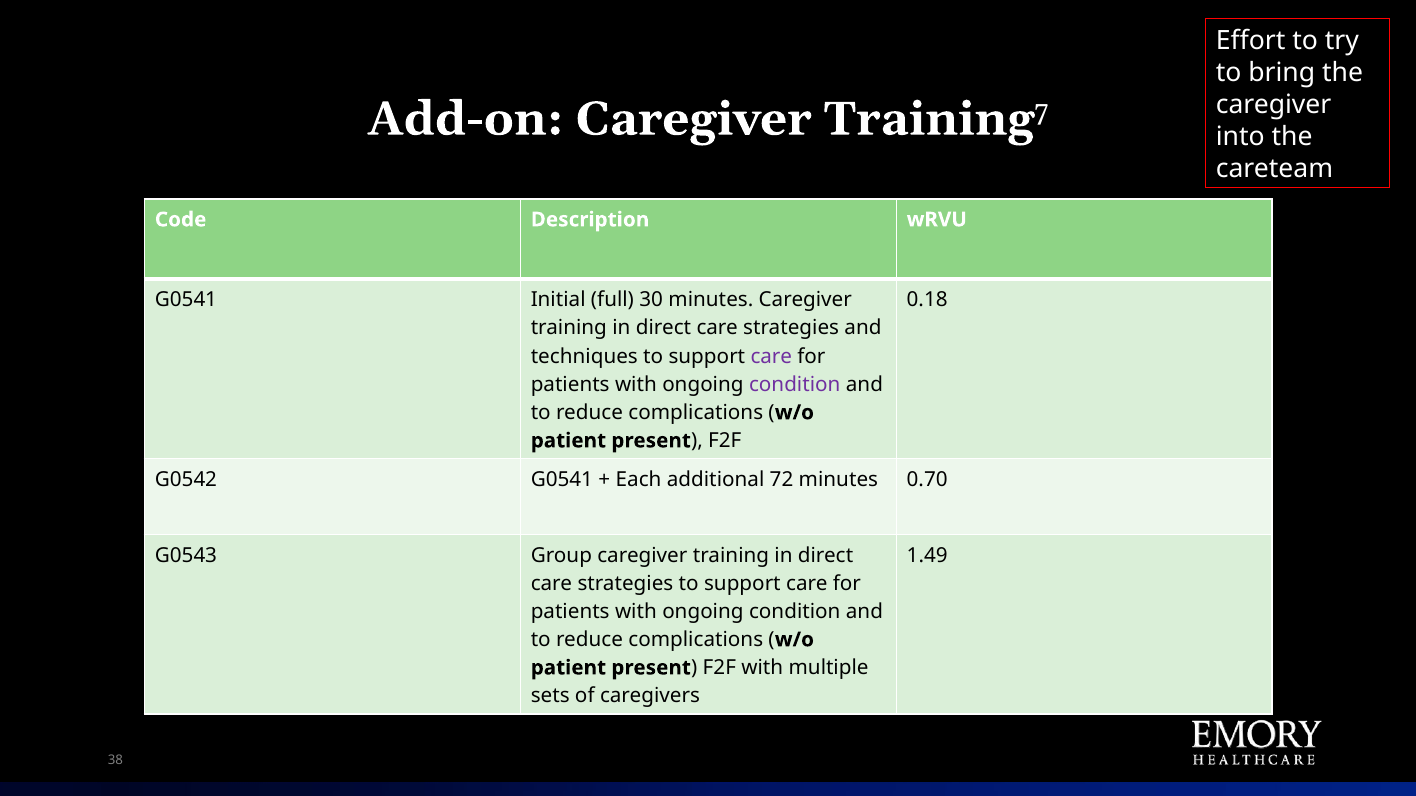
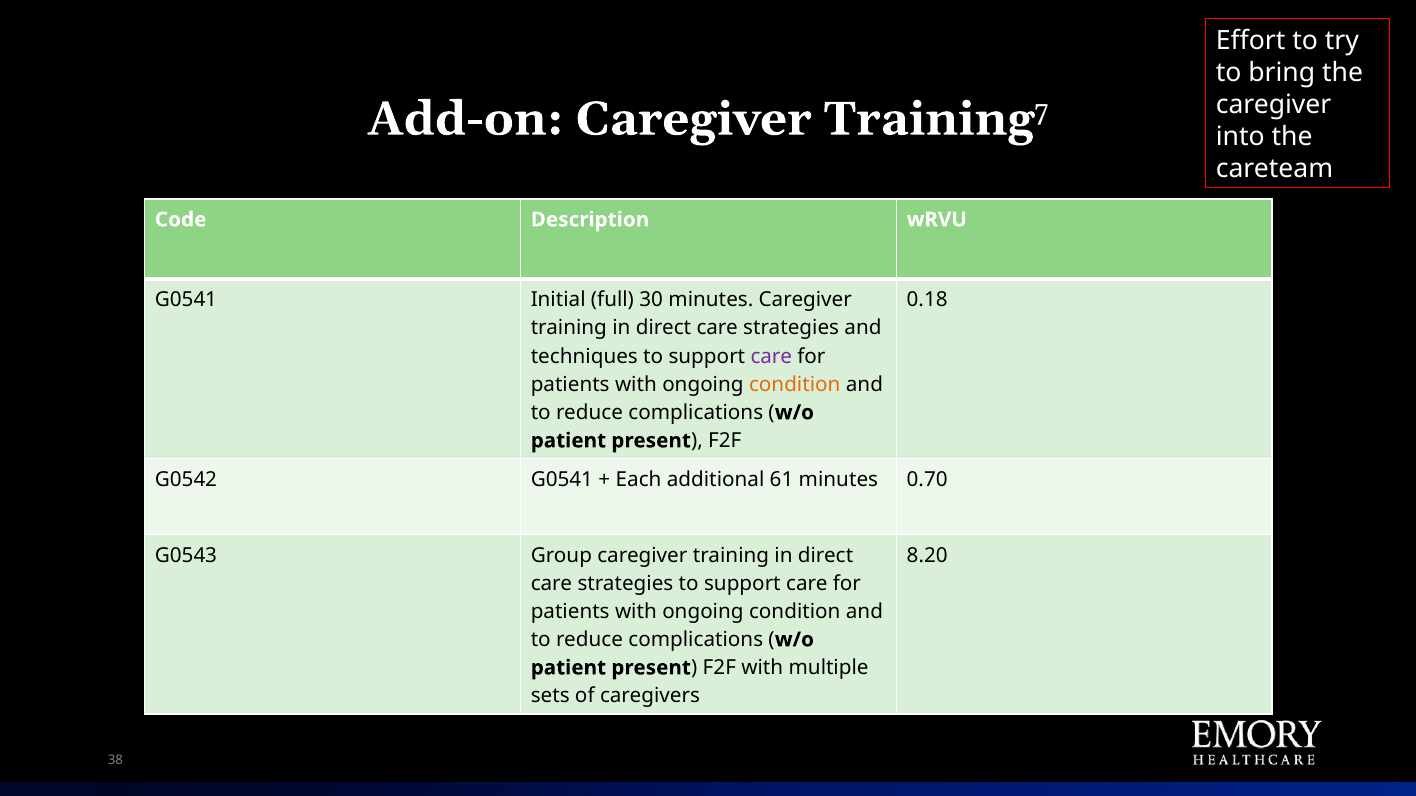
condition colour: purple -> orange (795, 385)
72: 72 -> 61 (782, 480)
1.49: 1.49 -> 8.20 (927, 556)
